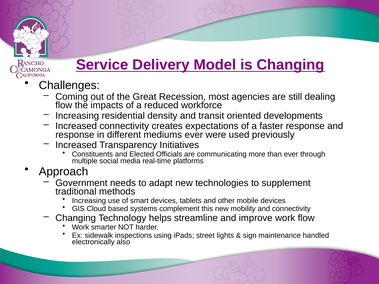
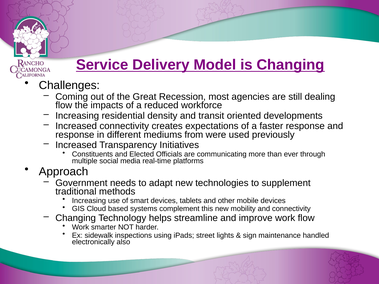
mediums ever: ever -> from (194, 135)
